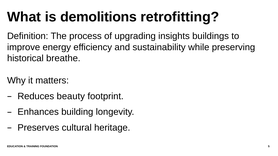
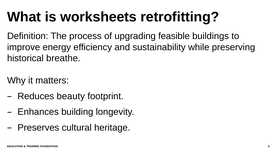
demolitions: demolitions -> worksheets (99, 17)
insights: insights -> feasible (174, 36)
